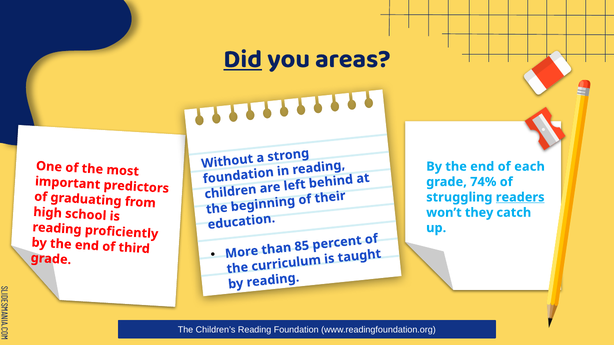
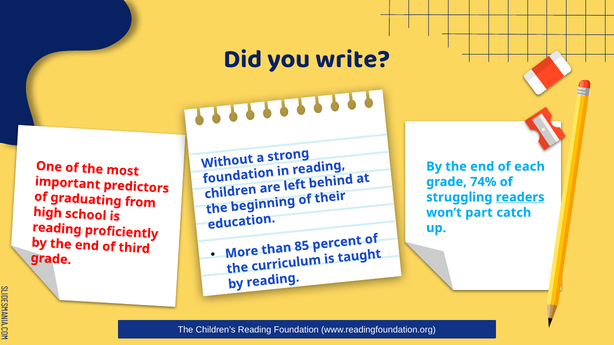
Did underline: present -> none (243, 59)
areas: areas -> write (353, 59)
they: they -> part (479, 213)
